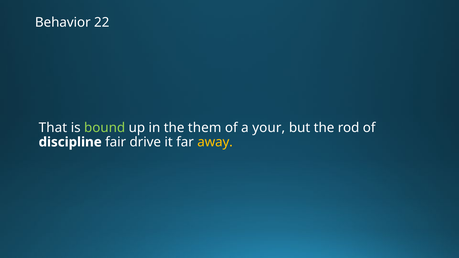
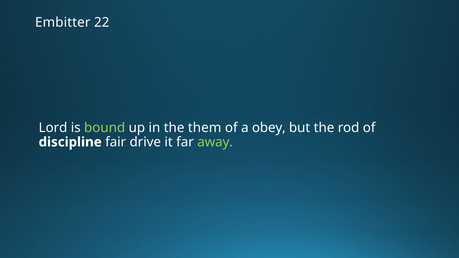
Behavior: Behavior -> Embitter (63, 23)
That: That -> Lord (53, 128)
your: your -> obey (269, 128)
away colour: yellow -> light green (215, 142)
